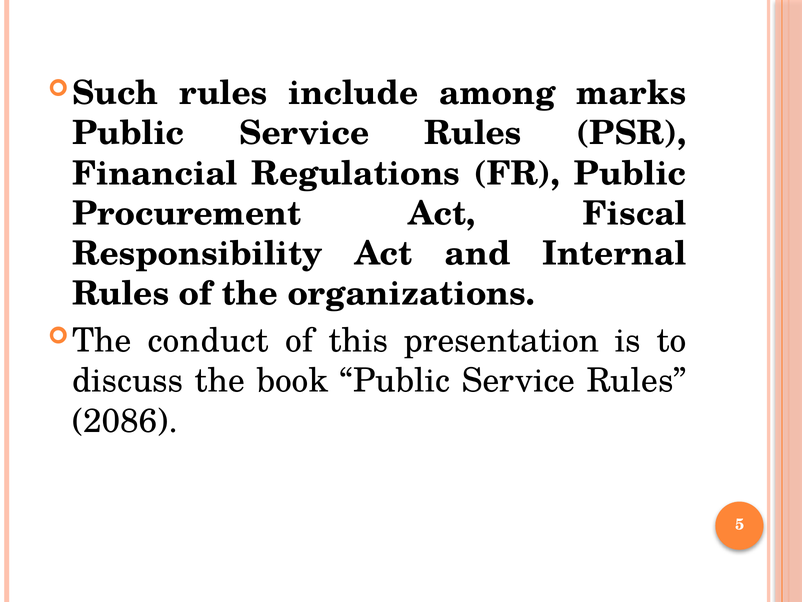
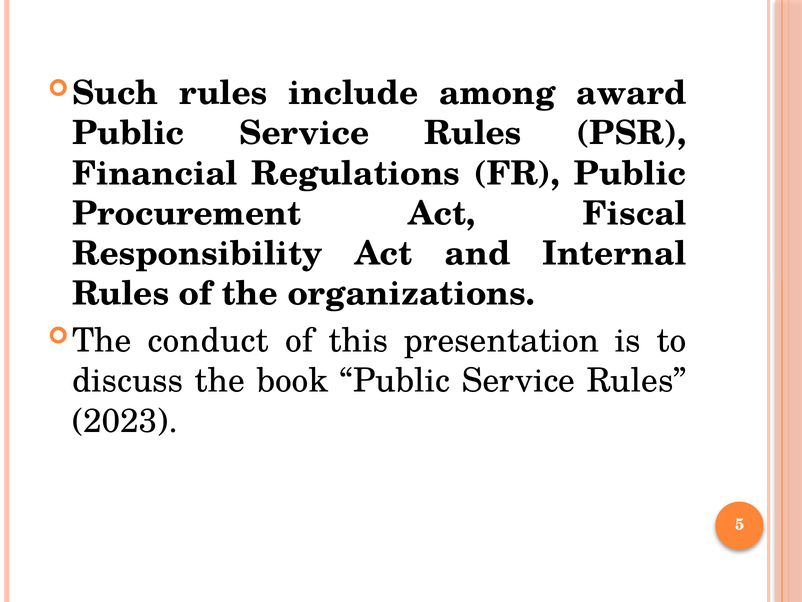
marks: marks -> award (631, 93)
2086: 2086 -> 2023 (125, 421)
